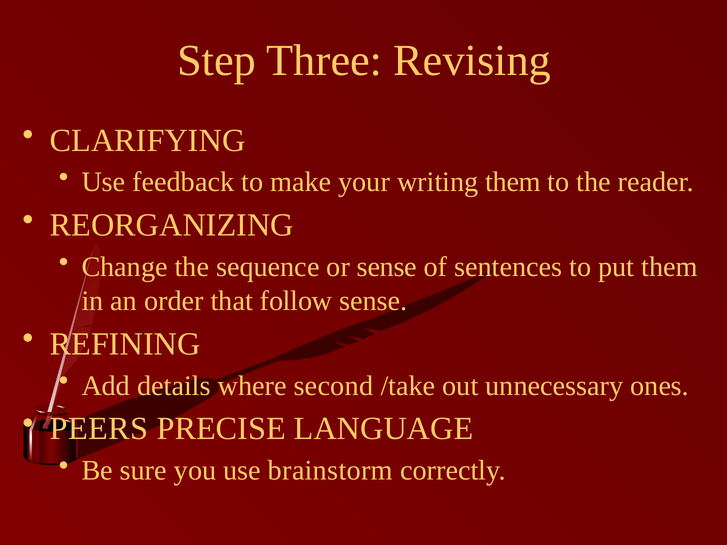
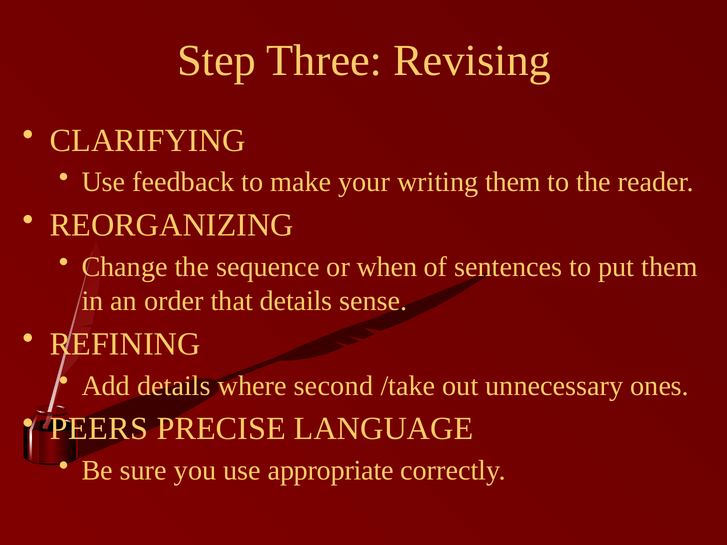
or sense: sense -> when (387, 267)
that follow: follow -> details (296, 301)
brainstorm: brainstorm -> appropriate (331, 471)
